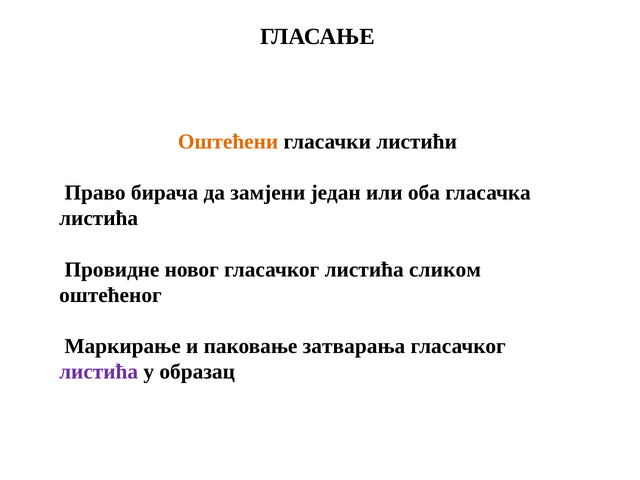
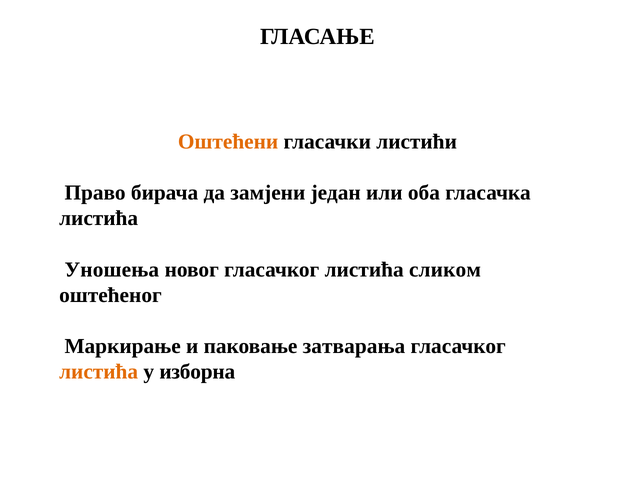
Провидне: Провидне -> Уношења (112, 269)
листића colour: purple -> orange (99, 372)
образац: образац -> изборна (197, 372)
